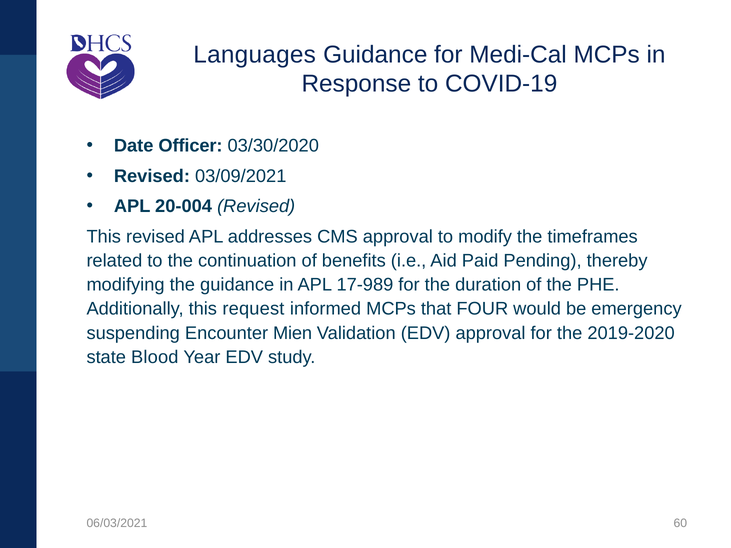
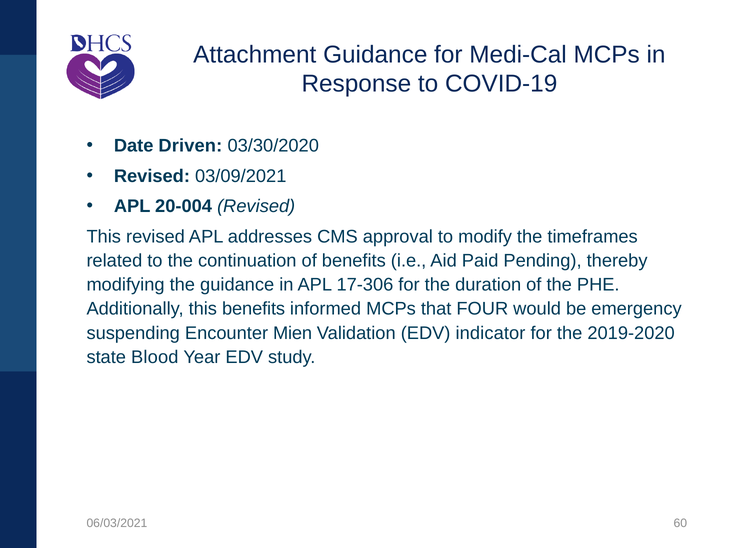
Languages: Languages -> Attachment (255, 55)
Officer: Officer -> Driven (190, 146)
17-989: 17-989 -> 17-306 (365, 285)
this request: request -> benefits (254, 309)
EDV approval: approval -> indicator (490, 333)
